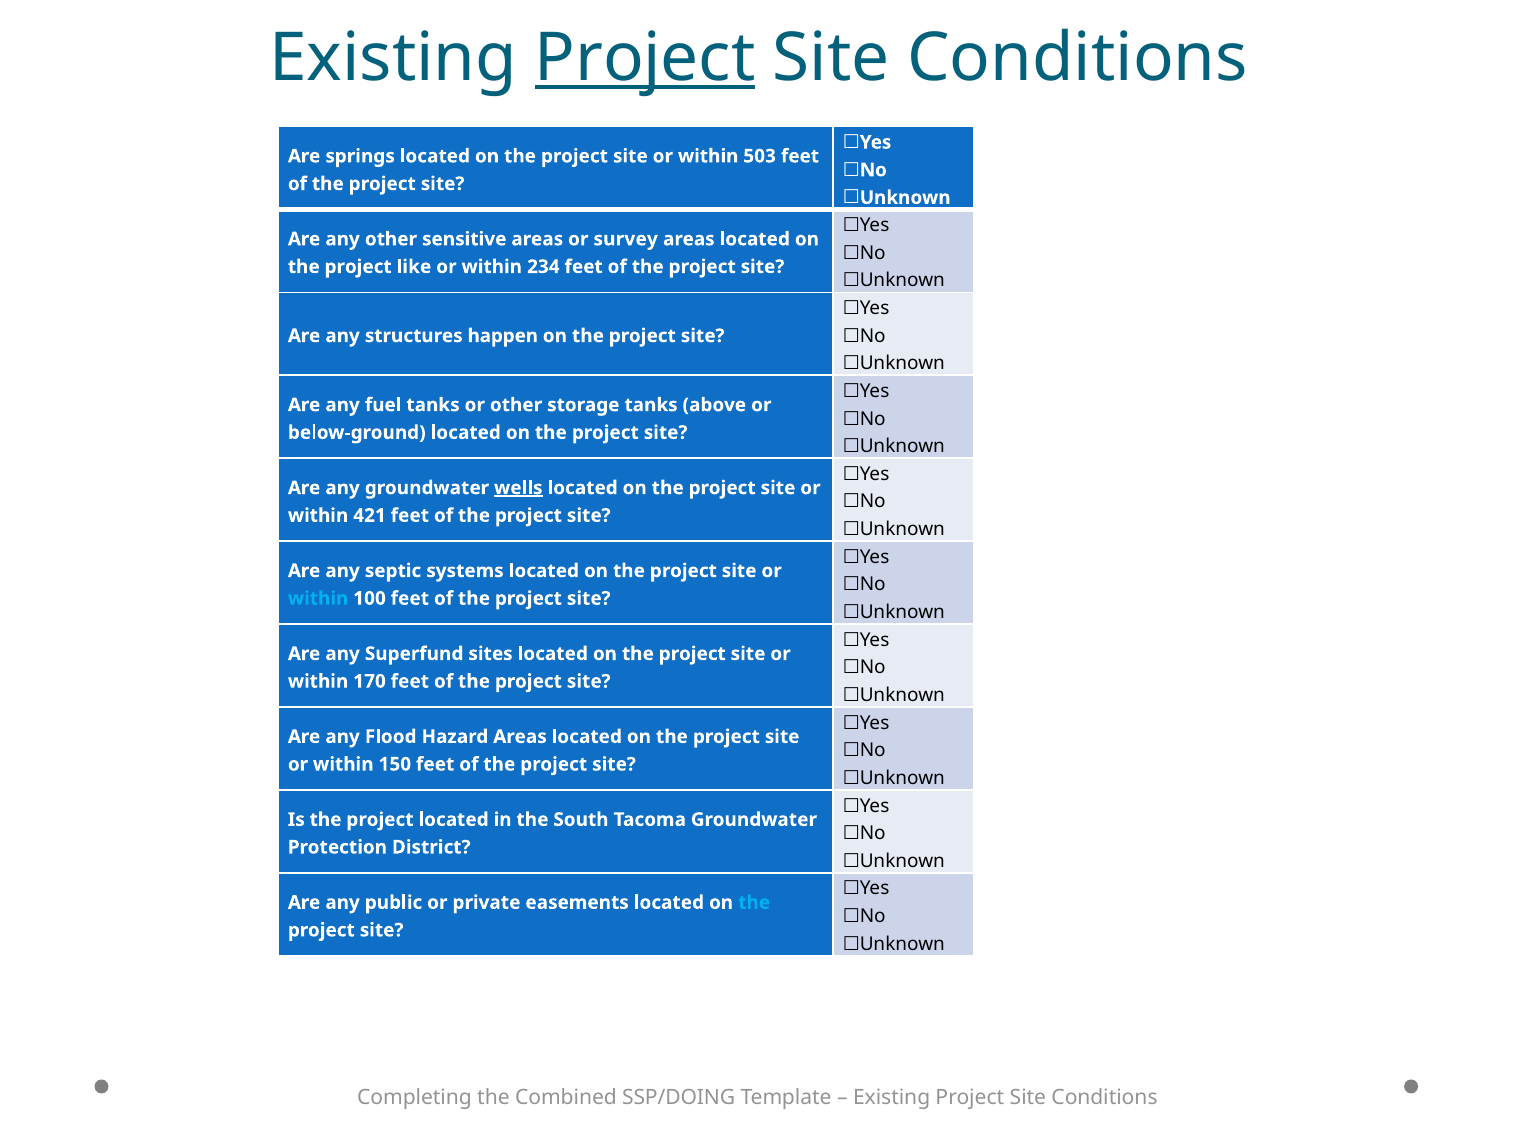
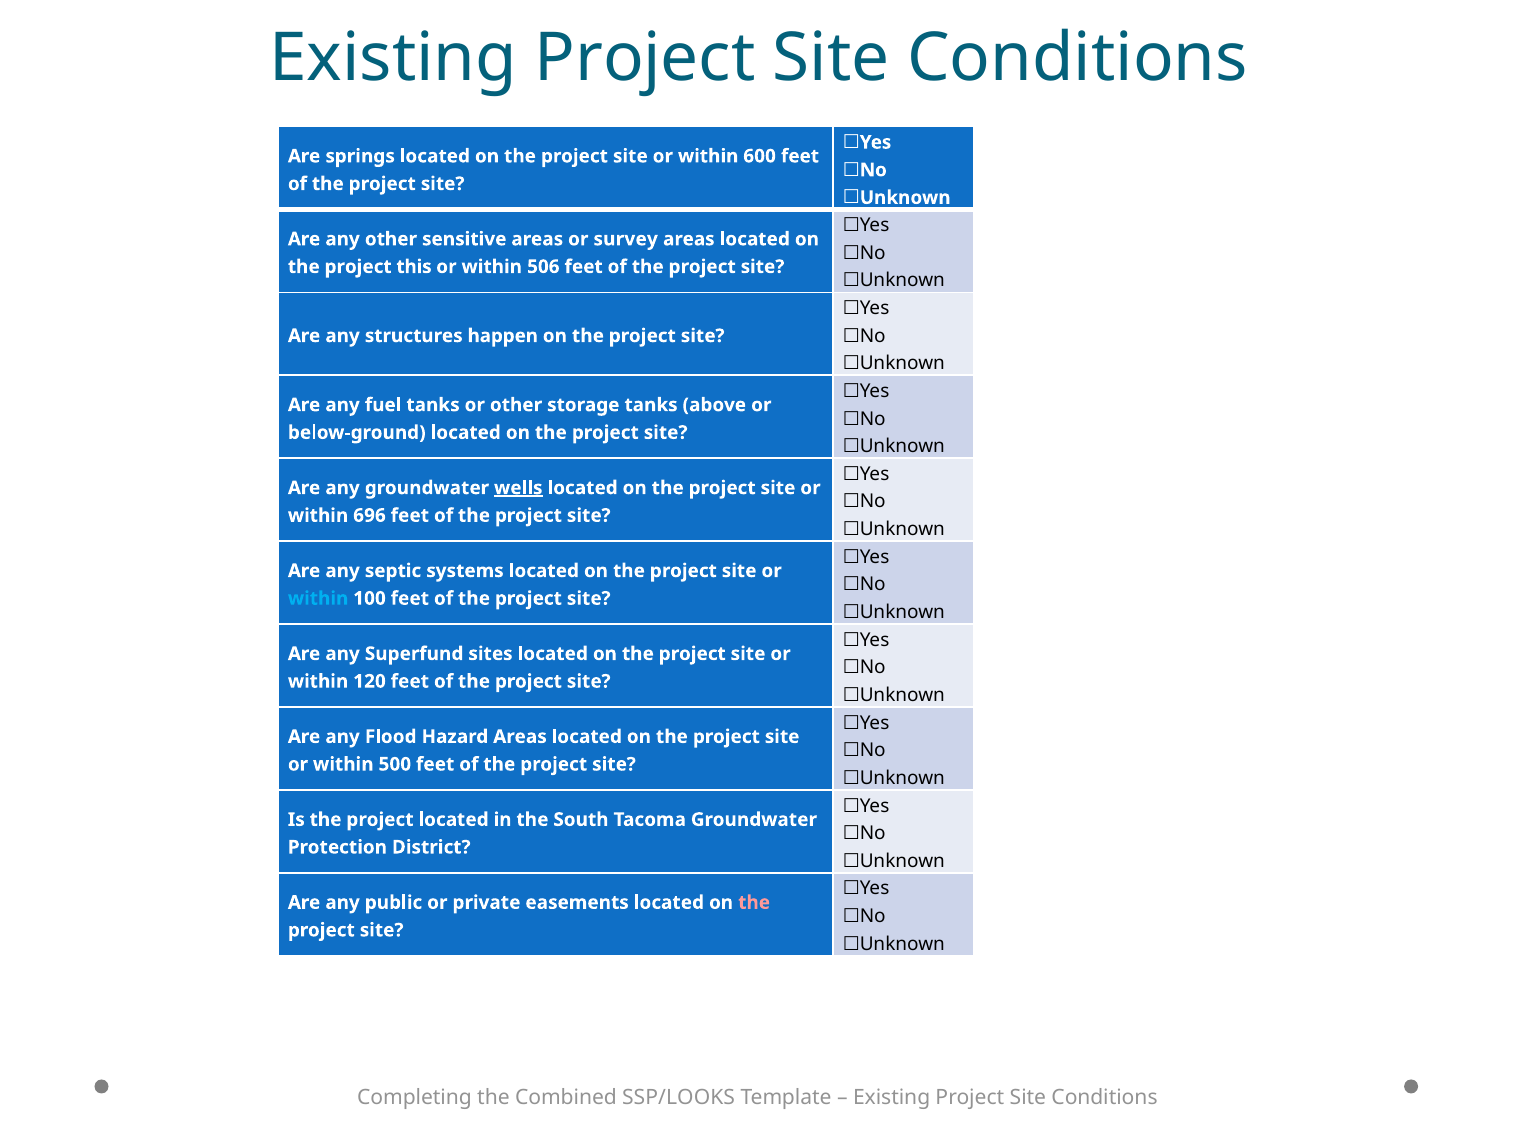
Project underline: present -> none (645, 58)
503: 503 -> 600 (760, 156)
like: like -> this (414, 267)
234: 234 -> 506 (543, 267)
421: 421 -> 696 (370, 515)
170: 170 -> 120 (370, 681)
150: 150 -> 500 (395, 764)
the colour: light blue -> pink (754, 902)
SSP/DOING: SSP/DOING -> SSP/LOOKS (679, 1097)
